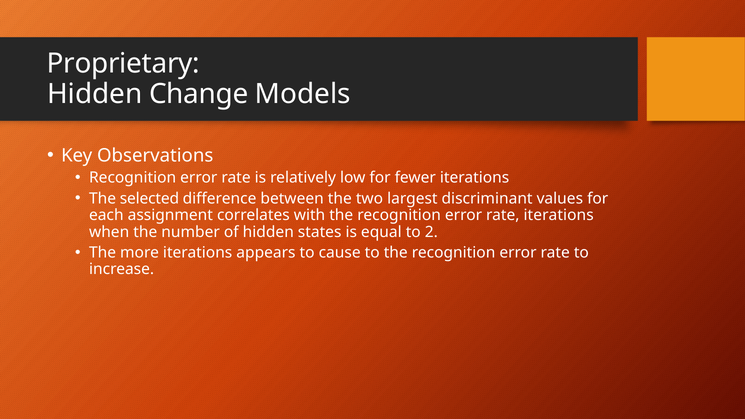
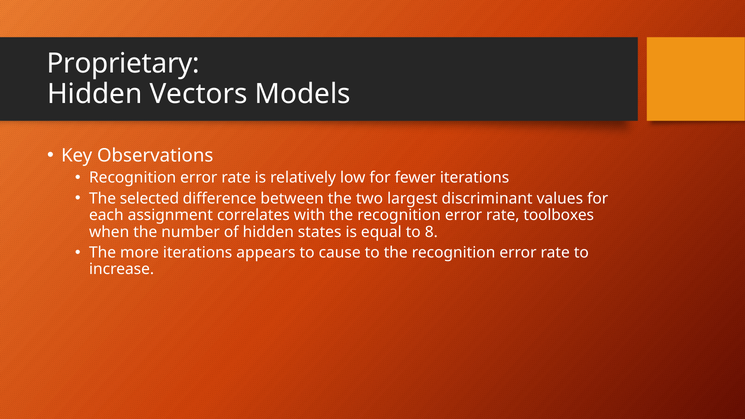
Change: Change -> Vectors (199, 94)
rate iterations: iterations -> toolboxes (559, 215)
2: 2 -> 8 (431, 232)
